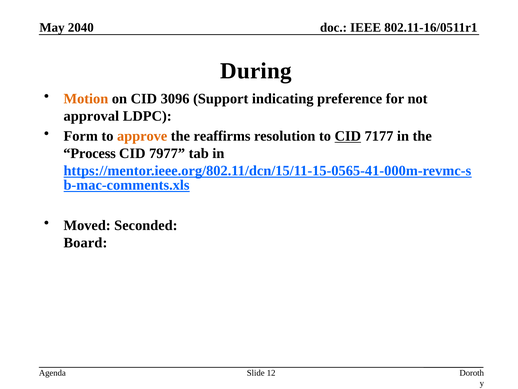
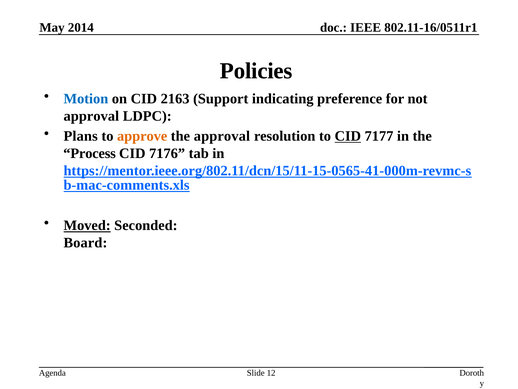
2040: 2040 -> 2014 (81, 28)
During: During -> Policies (256, 71)
Motion colour: orange -> blue (86, 99)
3096: 3096 -> 2163 (175, 99)
Form: Form -> Plans (81, 136)
the reaffirms: reaffirms -> approval (222, 136)
7977: 7977 -> 7176 (167, 153)
Moved underline: none -> present (87, 225)
